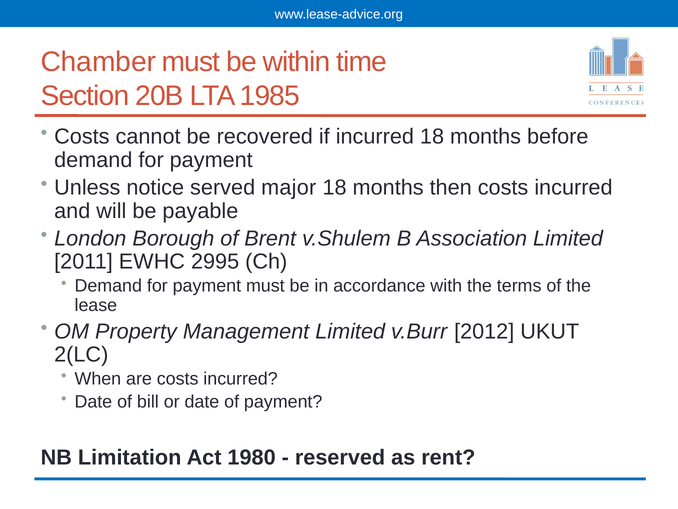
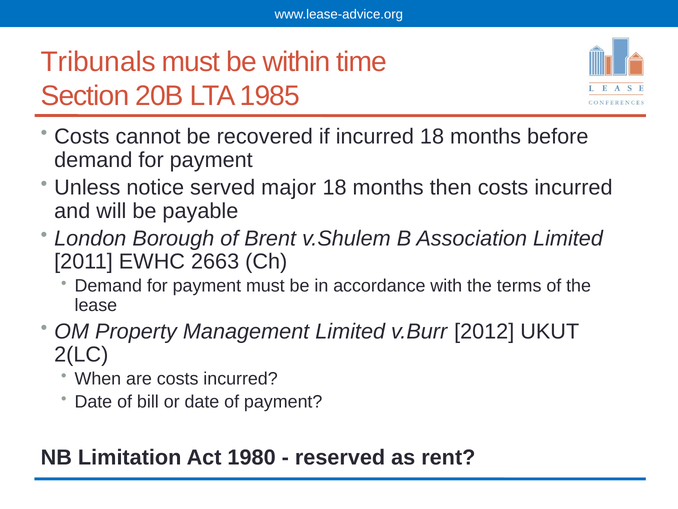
Chamber: Chamber -> Tribunals (98, 62)
2995: 2995 -> 2663 (215, 262)
